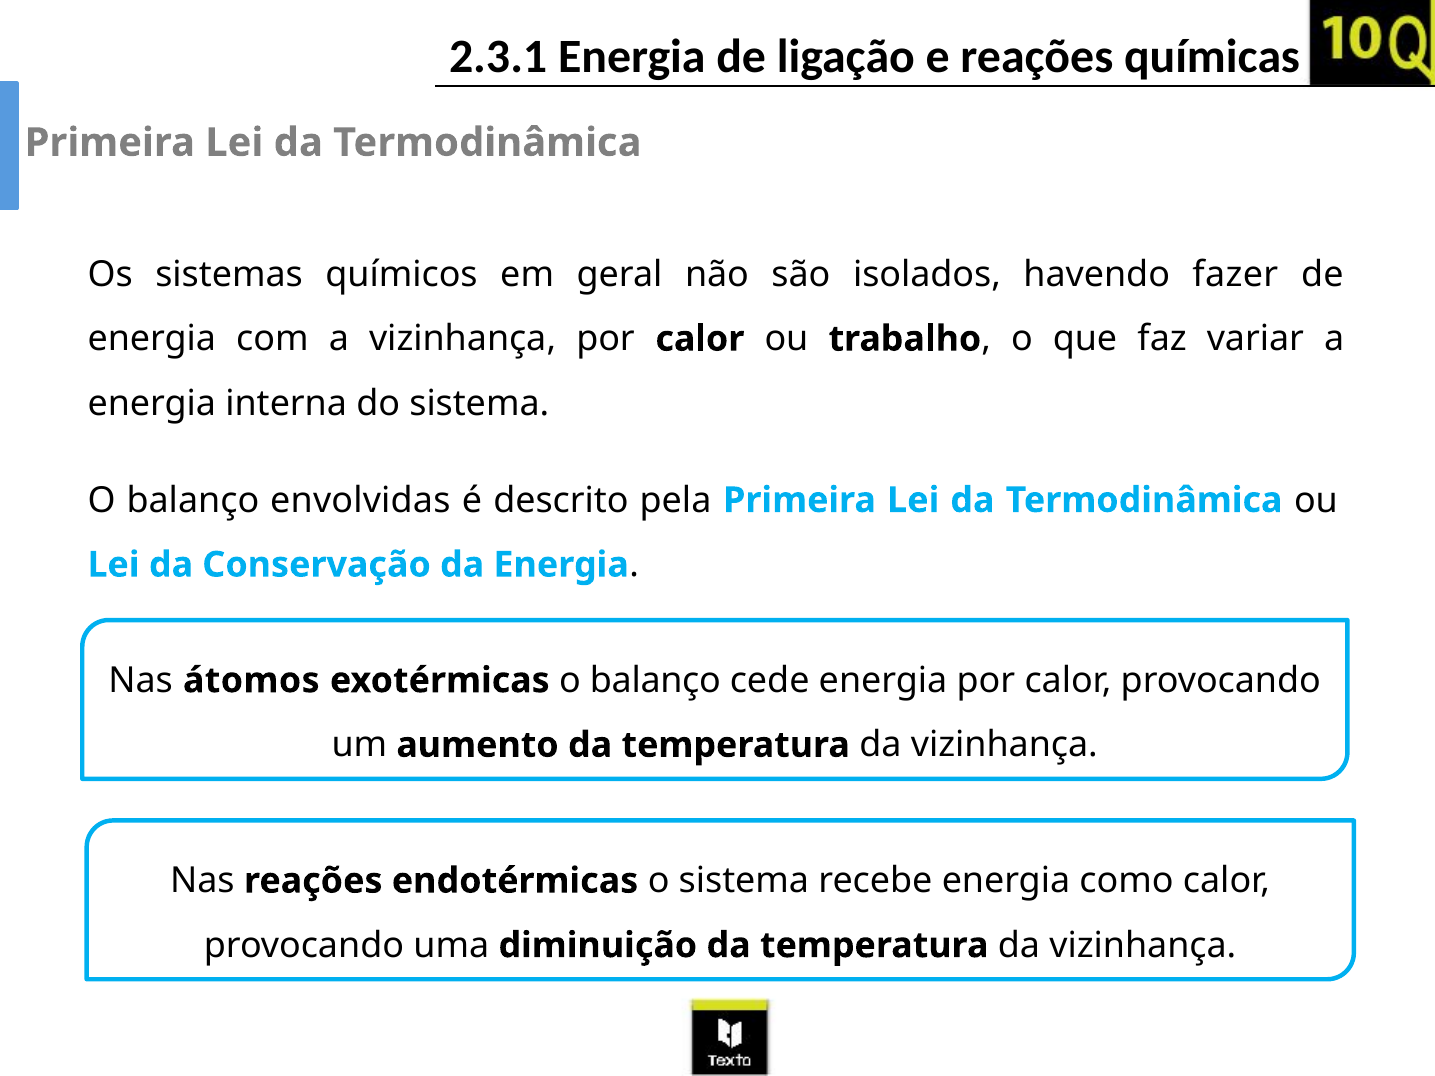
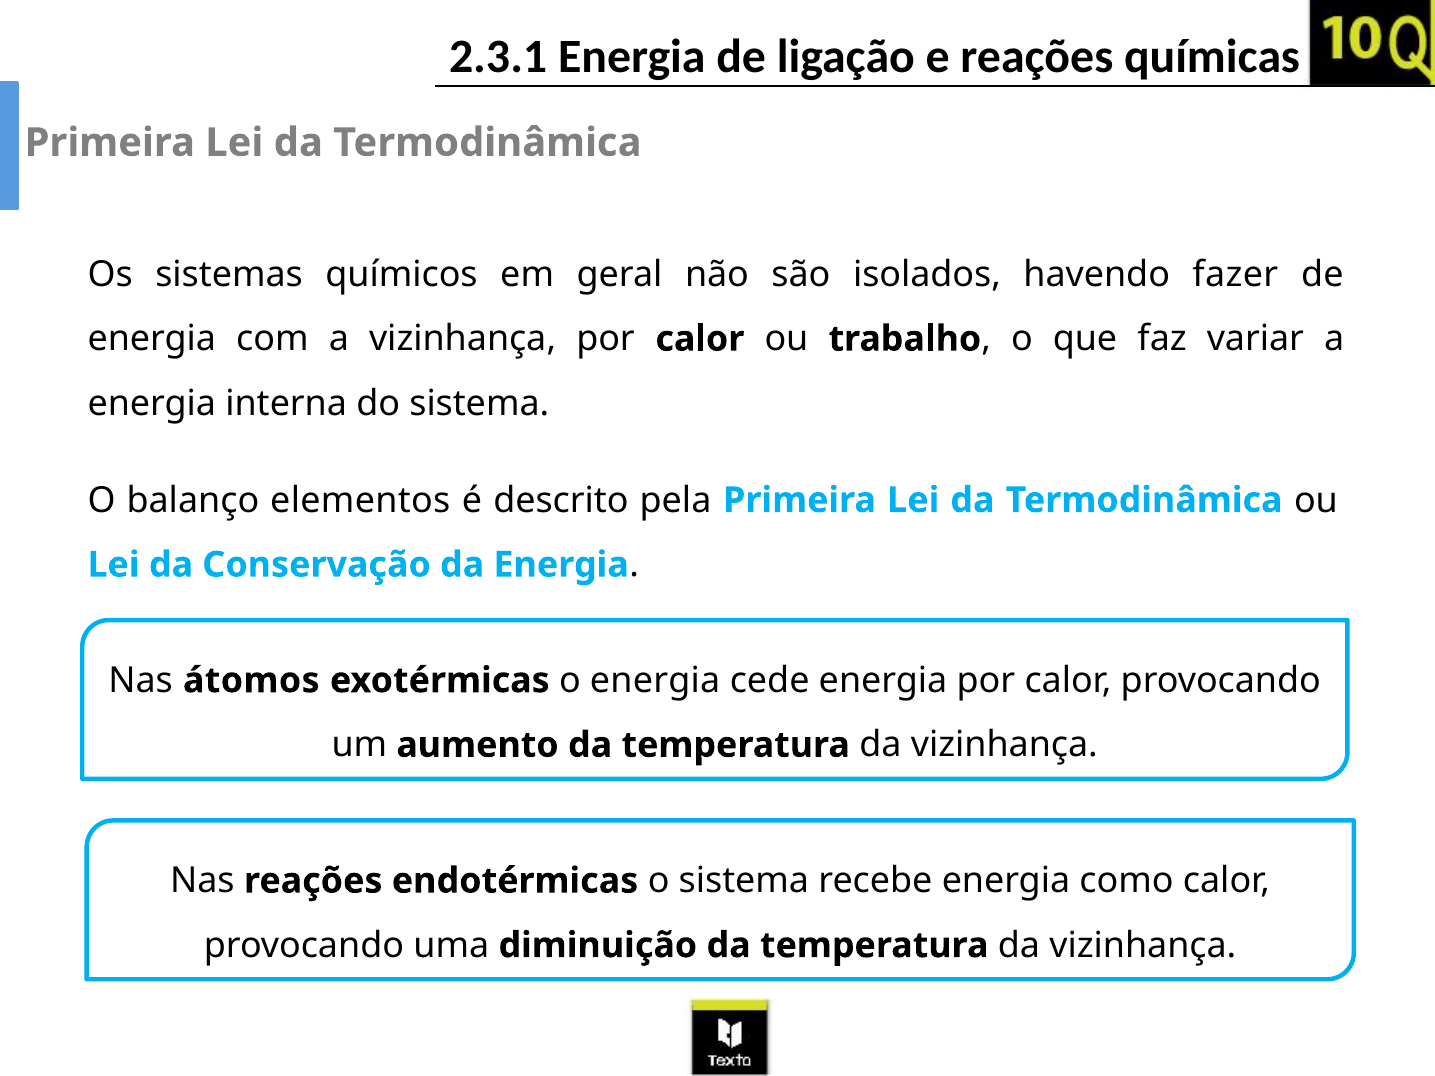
envolvidas: envolvidas -> elementos (360, 500)
exotérmicas o balanço: balanço -> energia (655, 681)
